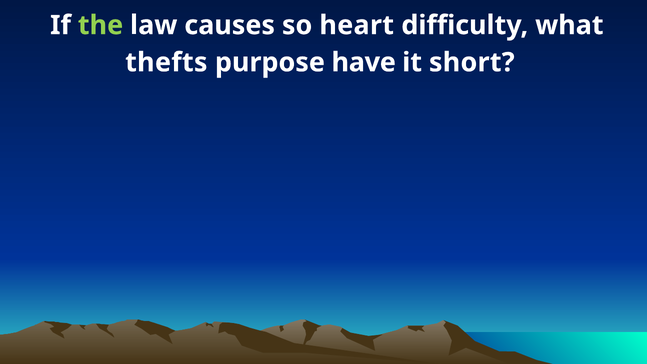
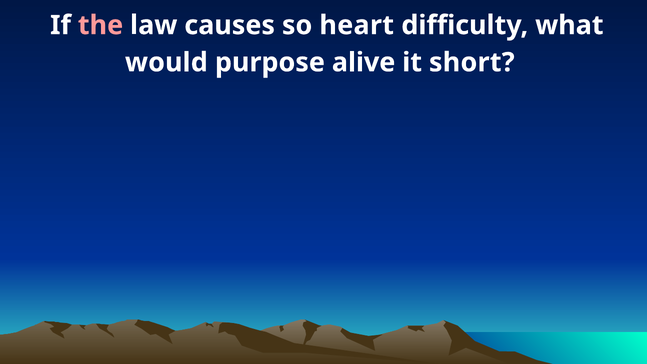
the colour: light green -> pink (101, 25)
thefts: thefts -> would (166, 62)
have: have -> alive (364, 62)
